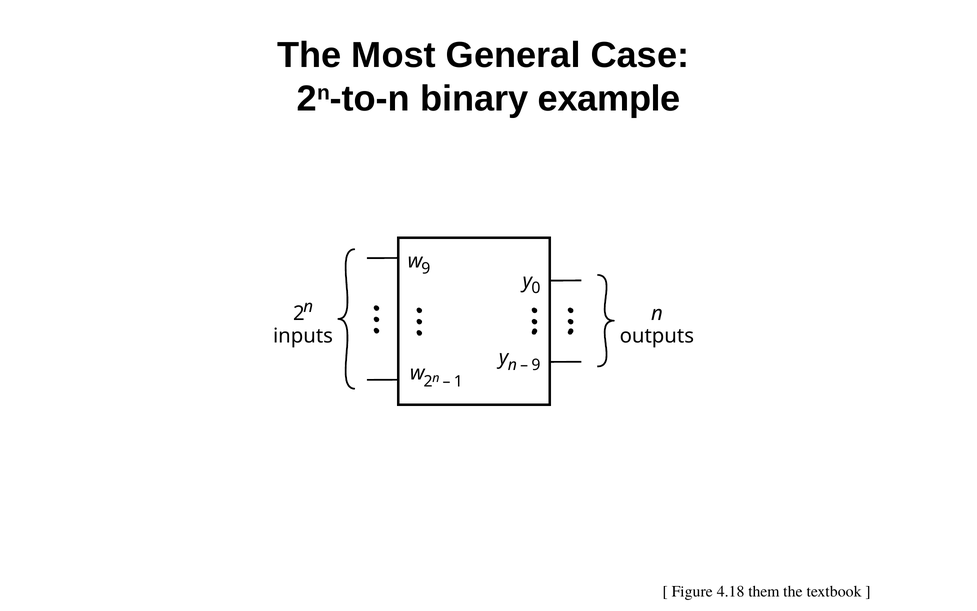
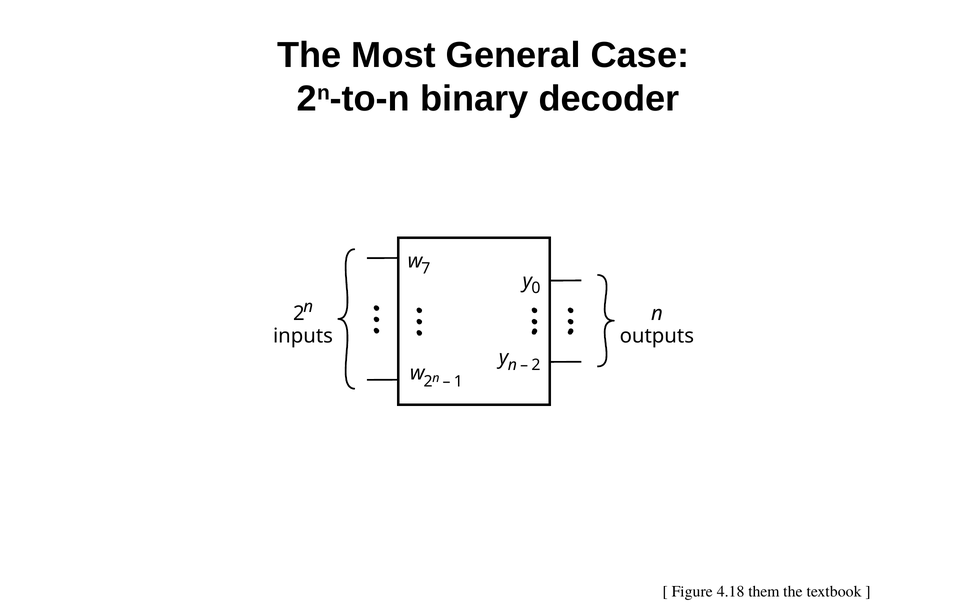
example: example -> decoder (609, 99)
w 9: 9 -> 7 (426, 268)
n 9: 9 -> 2 (536, 365)
